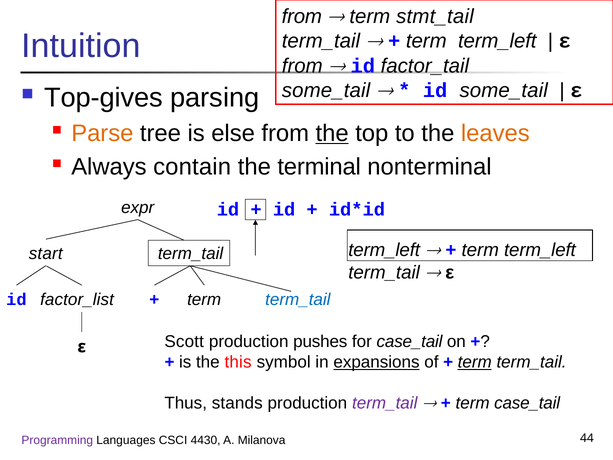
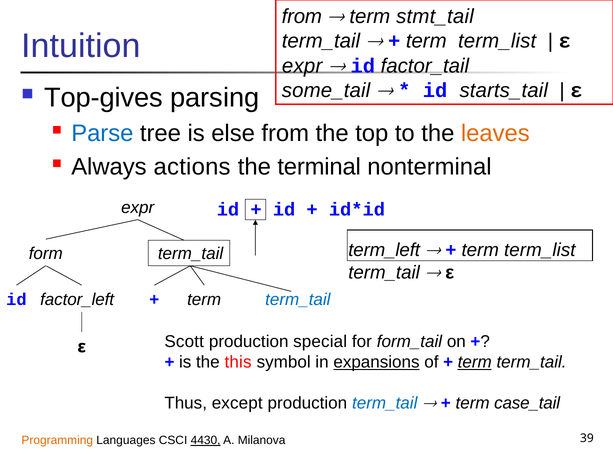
term_left: term_left -> term_list (497, 41)
from: from -> expr (302, 66)
id some_tail: some_tail -> starts_tail (504, 90)
Parse colour: orange -> blue (102, 133)
the underline: present -> none (332, 133)
contain: contain -> actions (192, 167)
term_left: term_left -> term_list (540, 250)
start: start -> form (46, 253)
factor_list: factor_list -> factor_left (77, 299)
pushes: pushes -> special (320, 341)
for case_tail: case_tail -> form_tail (409, 341)
stands: stands -> except (237, 403)
term_tail colour: purple -> blue (385, 403)
Programming colour: purple -> orange (57, 440)
4430 underline: none -> present (206, 440)
44: 44 -> 39 (587, 438)
